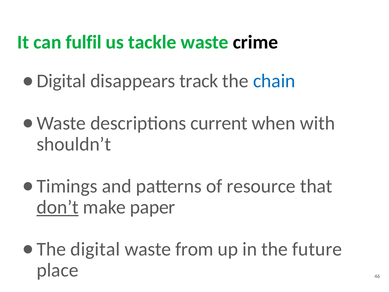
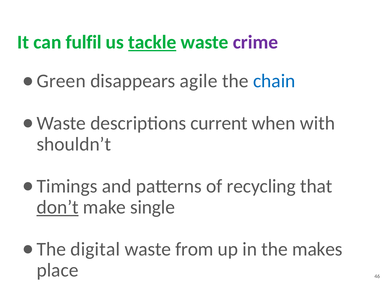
tackle underline: none -> present (152, 42)
crime colour: black -> purple (256, 42)
Digital: Digital -> Green (61, 81)
track: track -> agile (199, 81)
resource: resource -> recycling (261, 186)
paper: paper -> single (153, 207)
future: future -> makes (317, 249)
